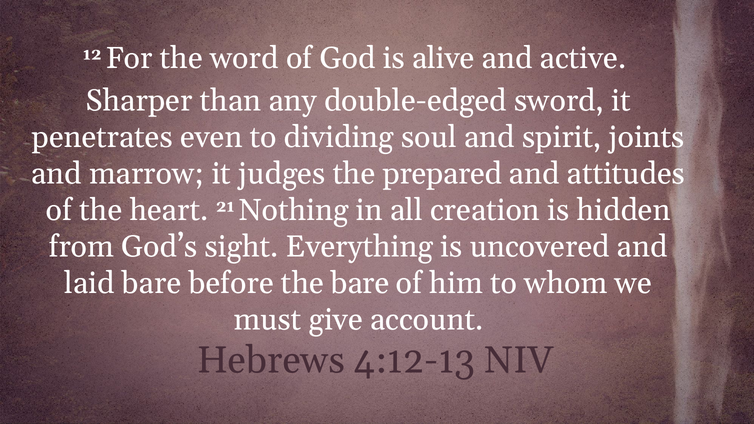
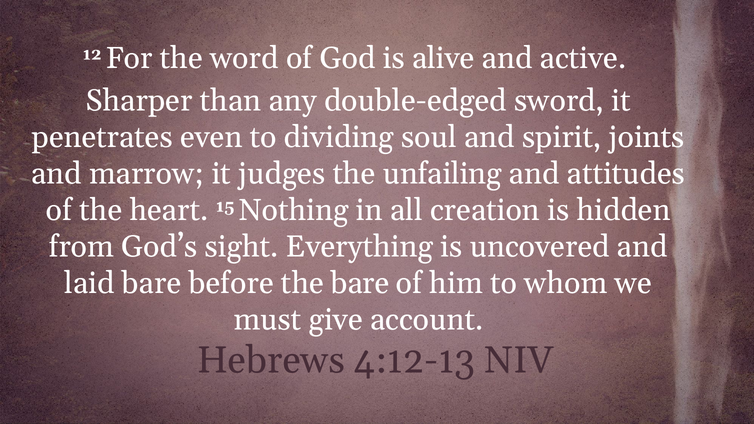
prepared: prepared -> unfailing (442, 174)
21: 21 -> 15 (225, 206)
